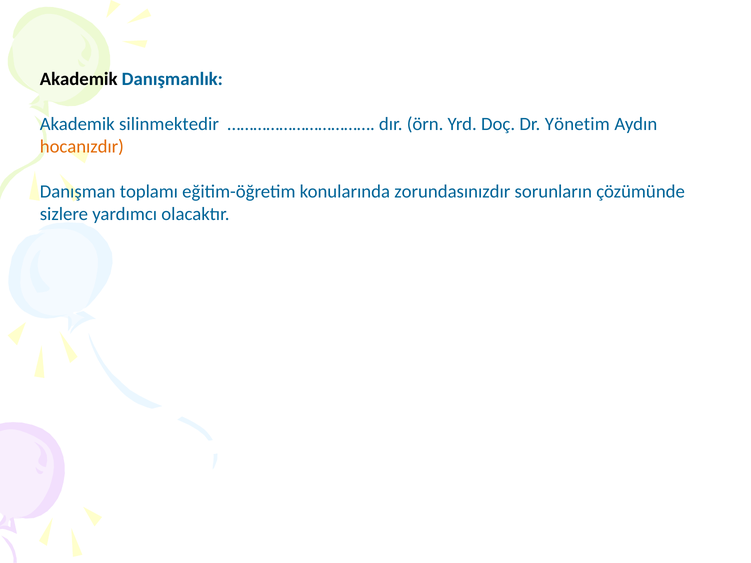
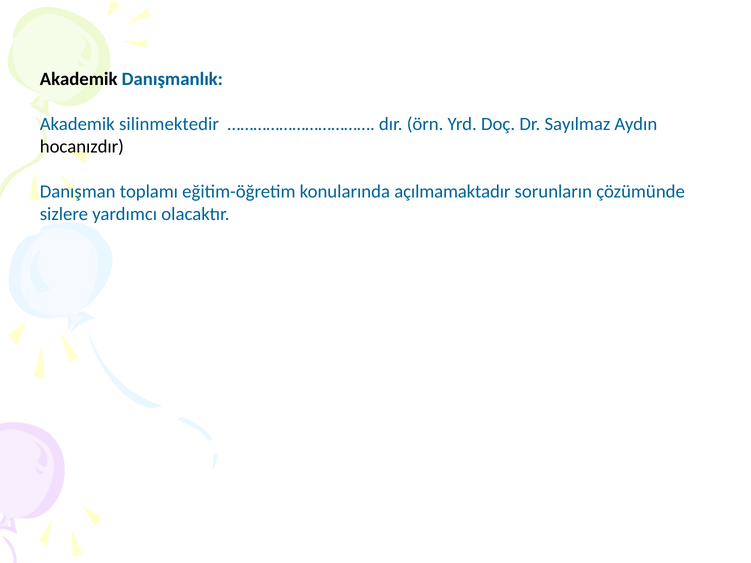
Yönetim: Yönetim -> Sayılmaz (577, 124)
hocanızdır colour: orange -> black (82, 147)
zorundasınızdır: zorundasınızdır -> açılmamaktadır (452, 192)
